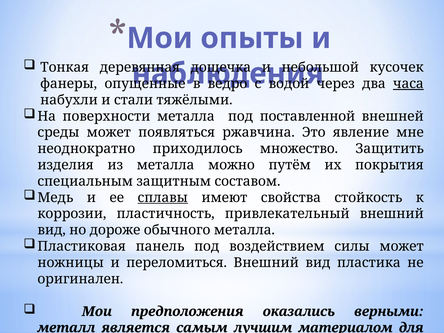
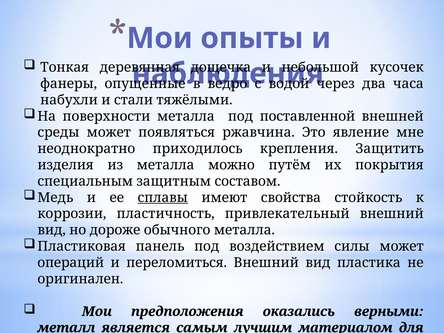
часа underline: present -> none (408, 84)
множество: множество -> крепления (299, 149)
ножницы: ножницы -> операций (71, 263)
